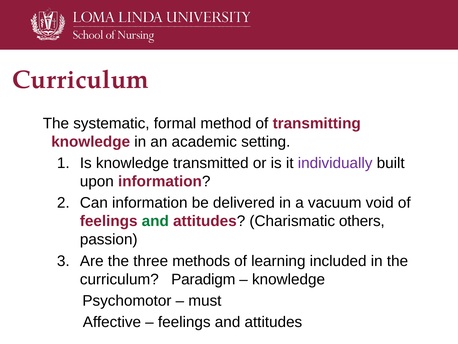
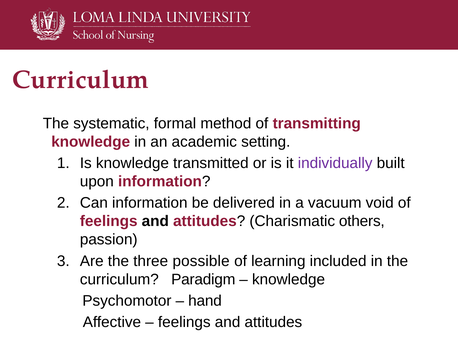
and colour: green -> black (155, 221)
methods: methods -> possible (201, 261)
must: must -> hand (205, 300)
